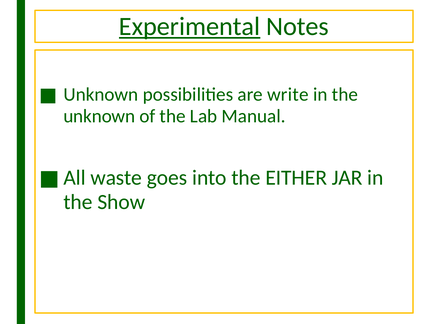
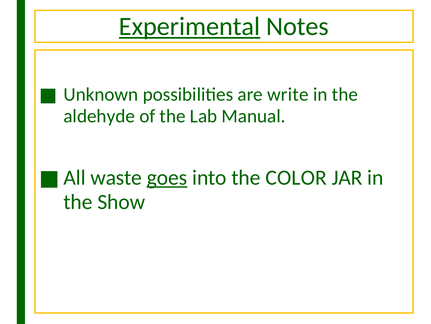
unknown: unknown -> aldehyde (99, 116)
goes underline: none -> present (167, 177)
EITHER: EITHER -> COLOR (296, 177)
